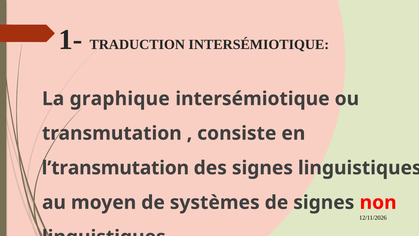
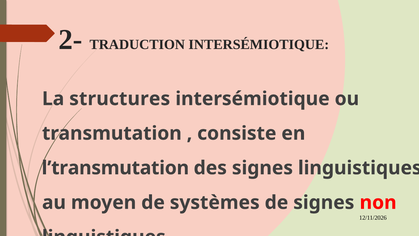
1-: 1- -> 2- (70, 40)
graphique: graphique -> structures (120, 99)
